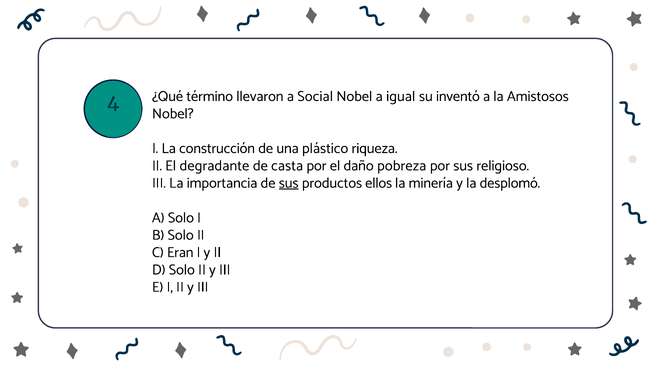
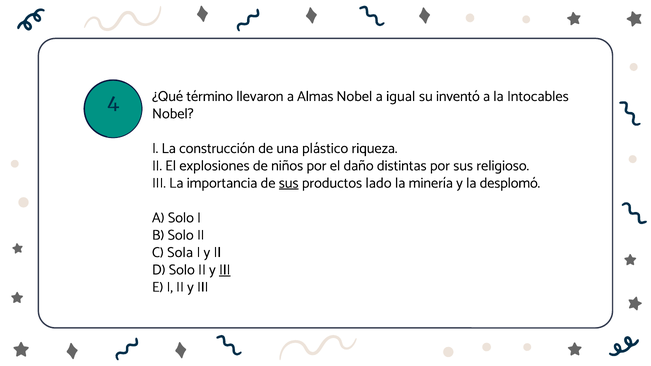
Social: Social -> Almas (315, 96)
Amistosos: Amistosos -> Intocables (538, 96)
degradante: degradante -> explosiones (214, 166)
casta: casta -> niños (287, 166)
pobreza: pobreza -> distintas (402, 166)
ellos: ellos -> lado (379, 183)
Eran: Eran -> Sola (180, 252)
III underline: none -> present (225, 270)
